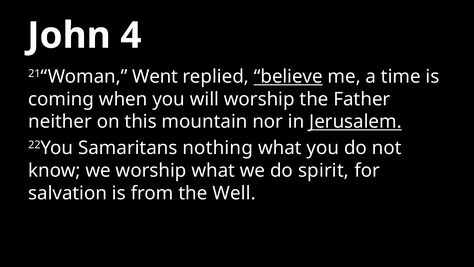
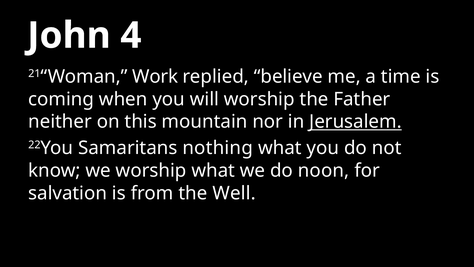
Went: Went -> Work (155, 77)
believe underline: present -> none (288, 77)
spirit: spirit -> noon (324, 170)
